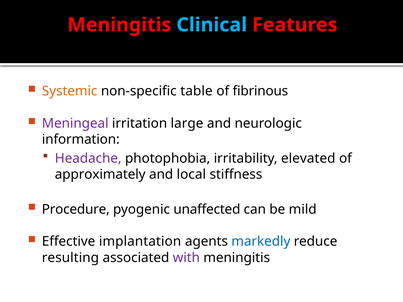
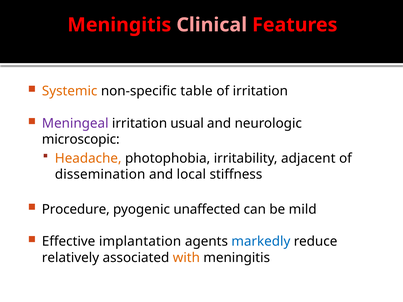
Clinical colour: light blue -> pink (212, 25)
of fibrinous: fibrinous -> irritation (260, 91)
large: large -> usual (187, 124)
information: information -> microscopic (81, 140)
Headache colour: purple -> orange (88, 158)
elevated: elevated -> adjacent (308, 158)
approximately: approximately -> dissemination (100, 175)
resulting: resulting -> relatively (71, 258)
with colour: purple -> orange (186, 258)
